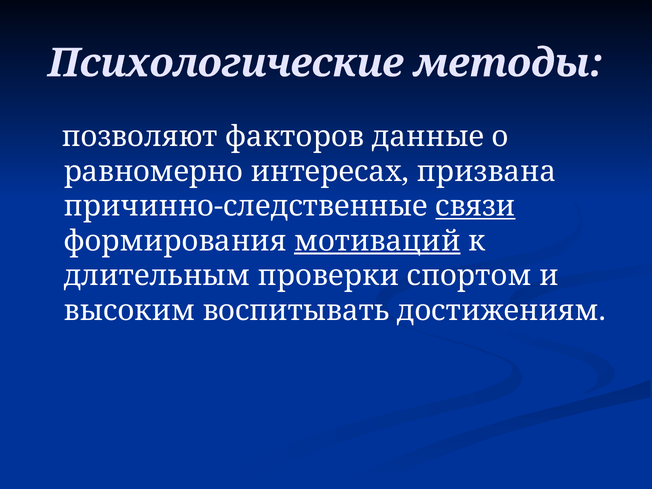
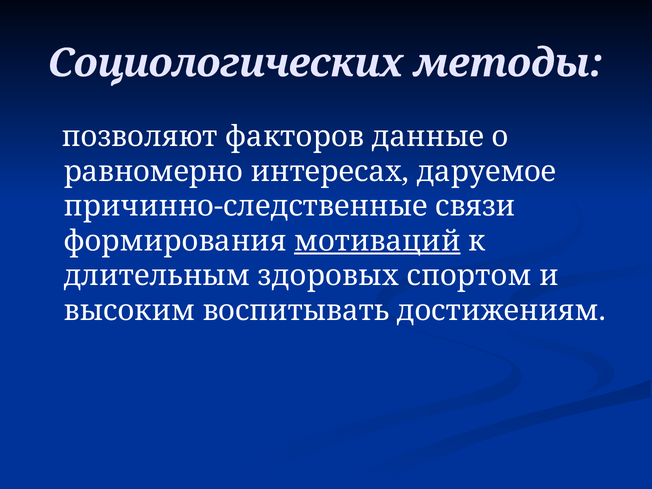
Психологические: Психологические -> Социологических (226, 63)
призвана: призвана -> даруемое (487, 172)
связи underline: present -> none (475, 206)
проверки: проверки -> здоровых (328, 276)
